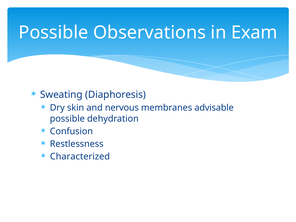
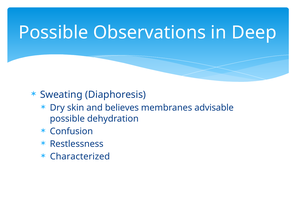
Exam: Exam -> Deep (254, 32)
nervous: nervous -> believes (122, 108)
